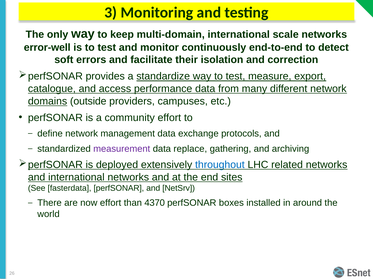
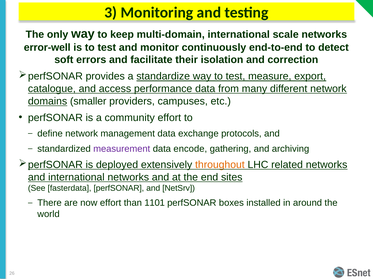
outside: outside -> smaller (88, 101)
replace: replace -> encode (190, 149)
throughout colour: blue -> orange (220, 165)
4370: 4370 -> 1101 (155, 203)
